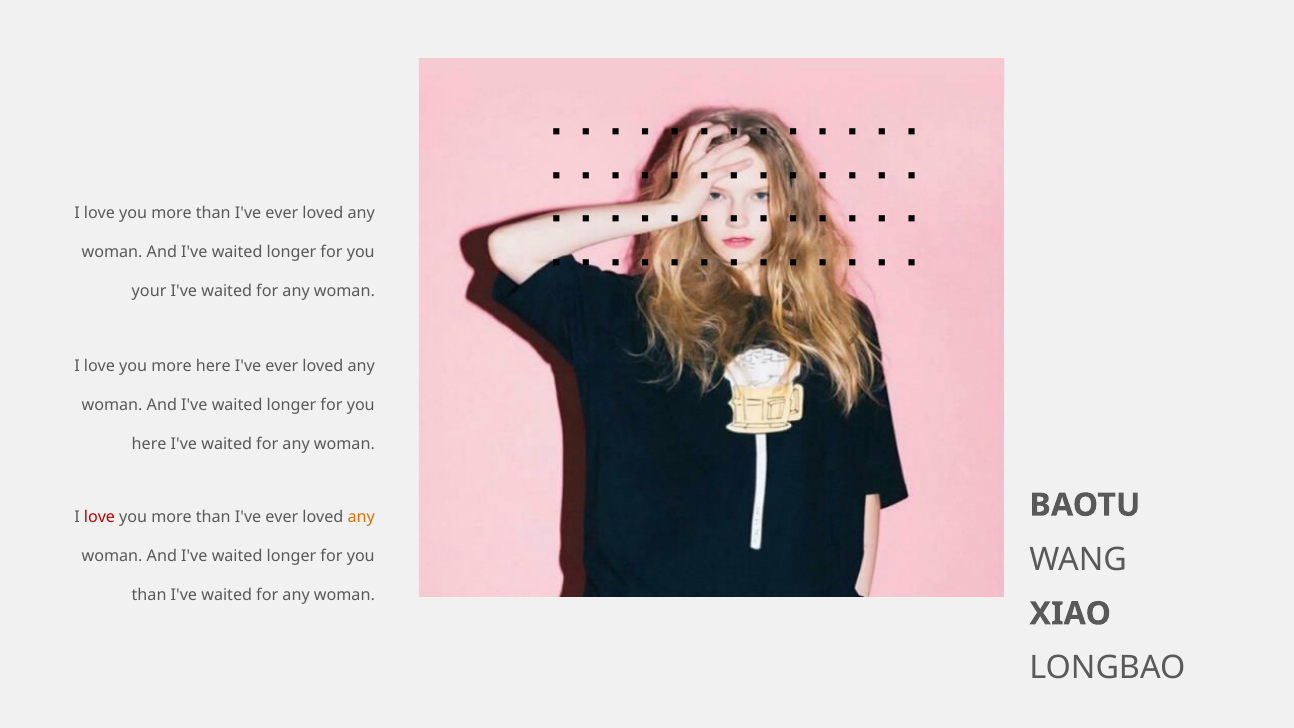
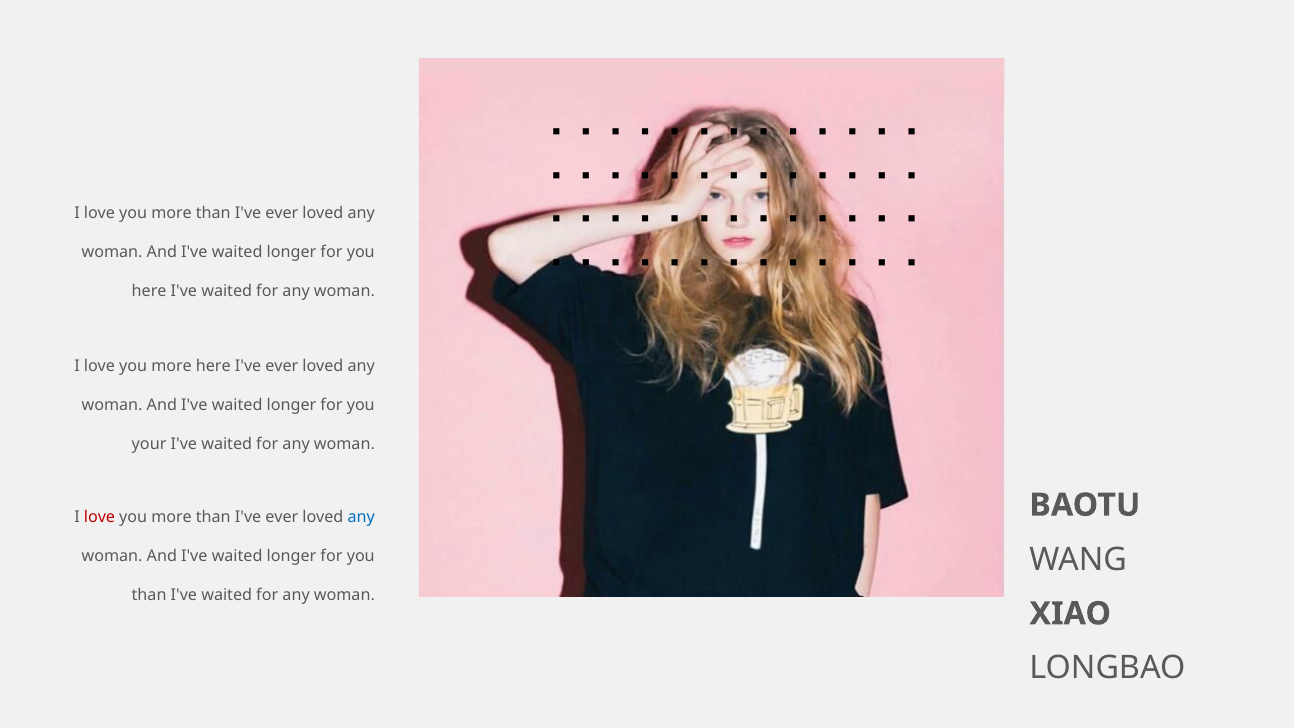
your: your -> here (149, 291)
here: here -> your (149, 444)
any colour: orange -> blue (361, 518)
